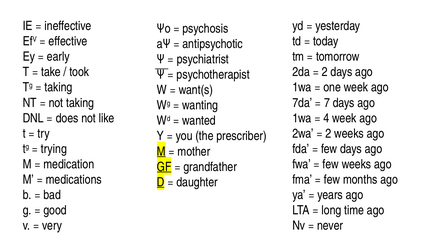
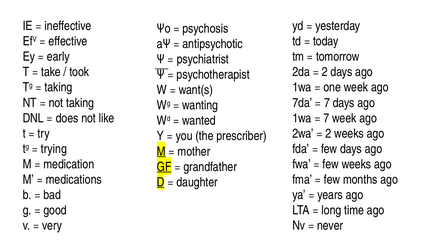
4: 4 -> 7 (326, 118)
